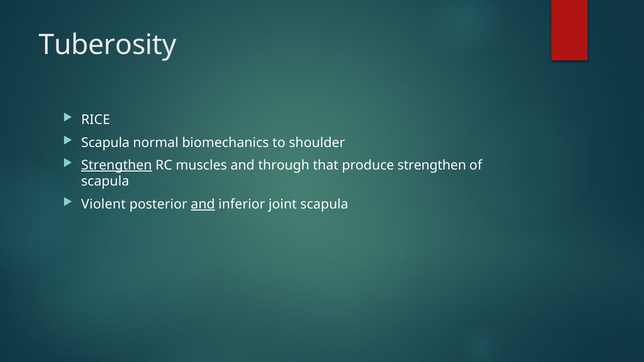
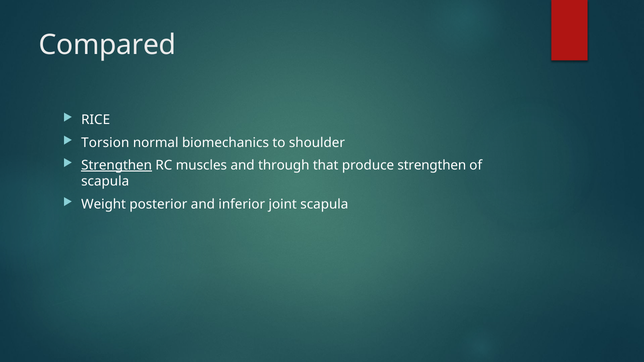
Tuberosity: Tuberosity -> Compared (108, 45)
Scapula: Scapula -> Torsion (105, 143)
Violent: Violent -> Weight (104, 204)
and underline: present -> none (203, 204)
